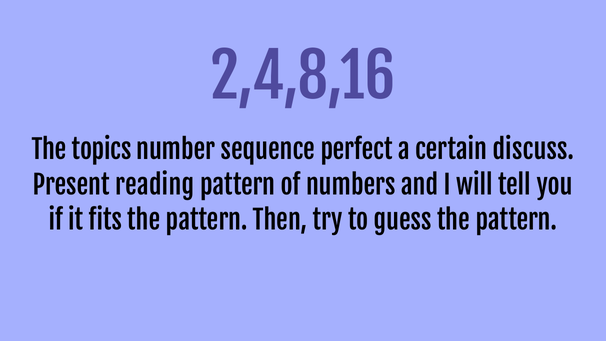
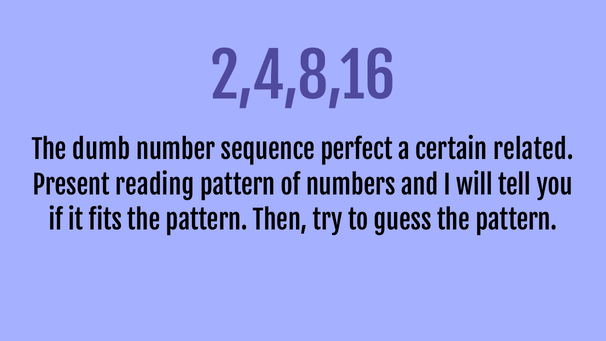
topics: topics -> dumb (101, 151)
discuss: discuss -> related (533, 151)
